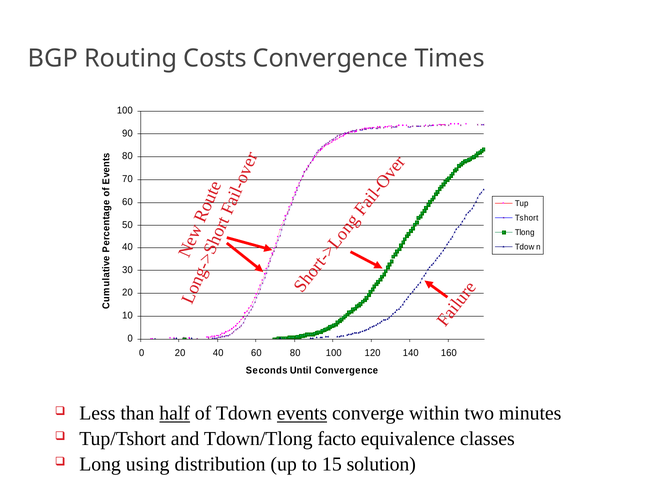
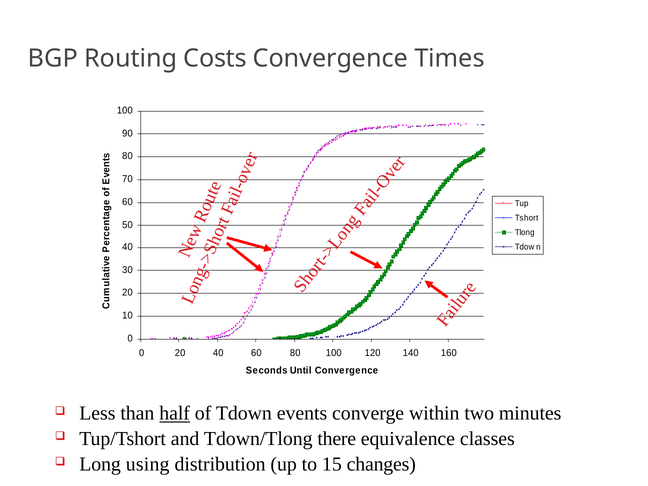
events underline: present -> none (302, 413)
facto: facto -> there (337, 439)
solution: solution -> changes (381, 464)
